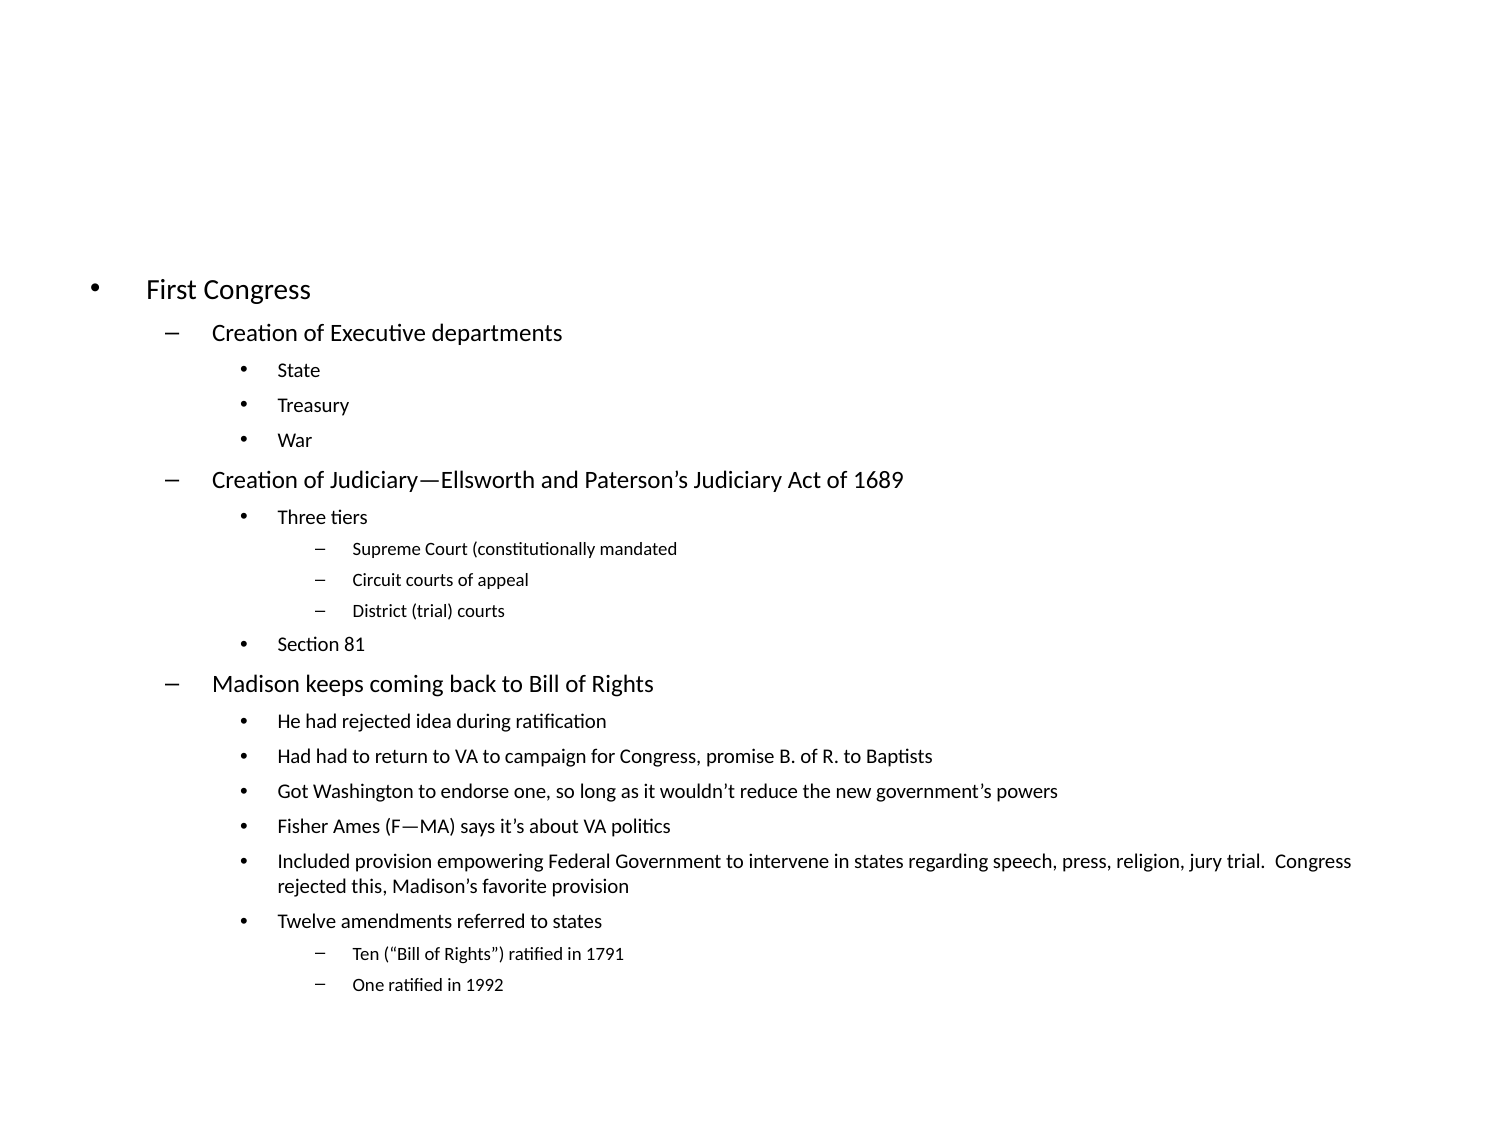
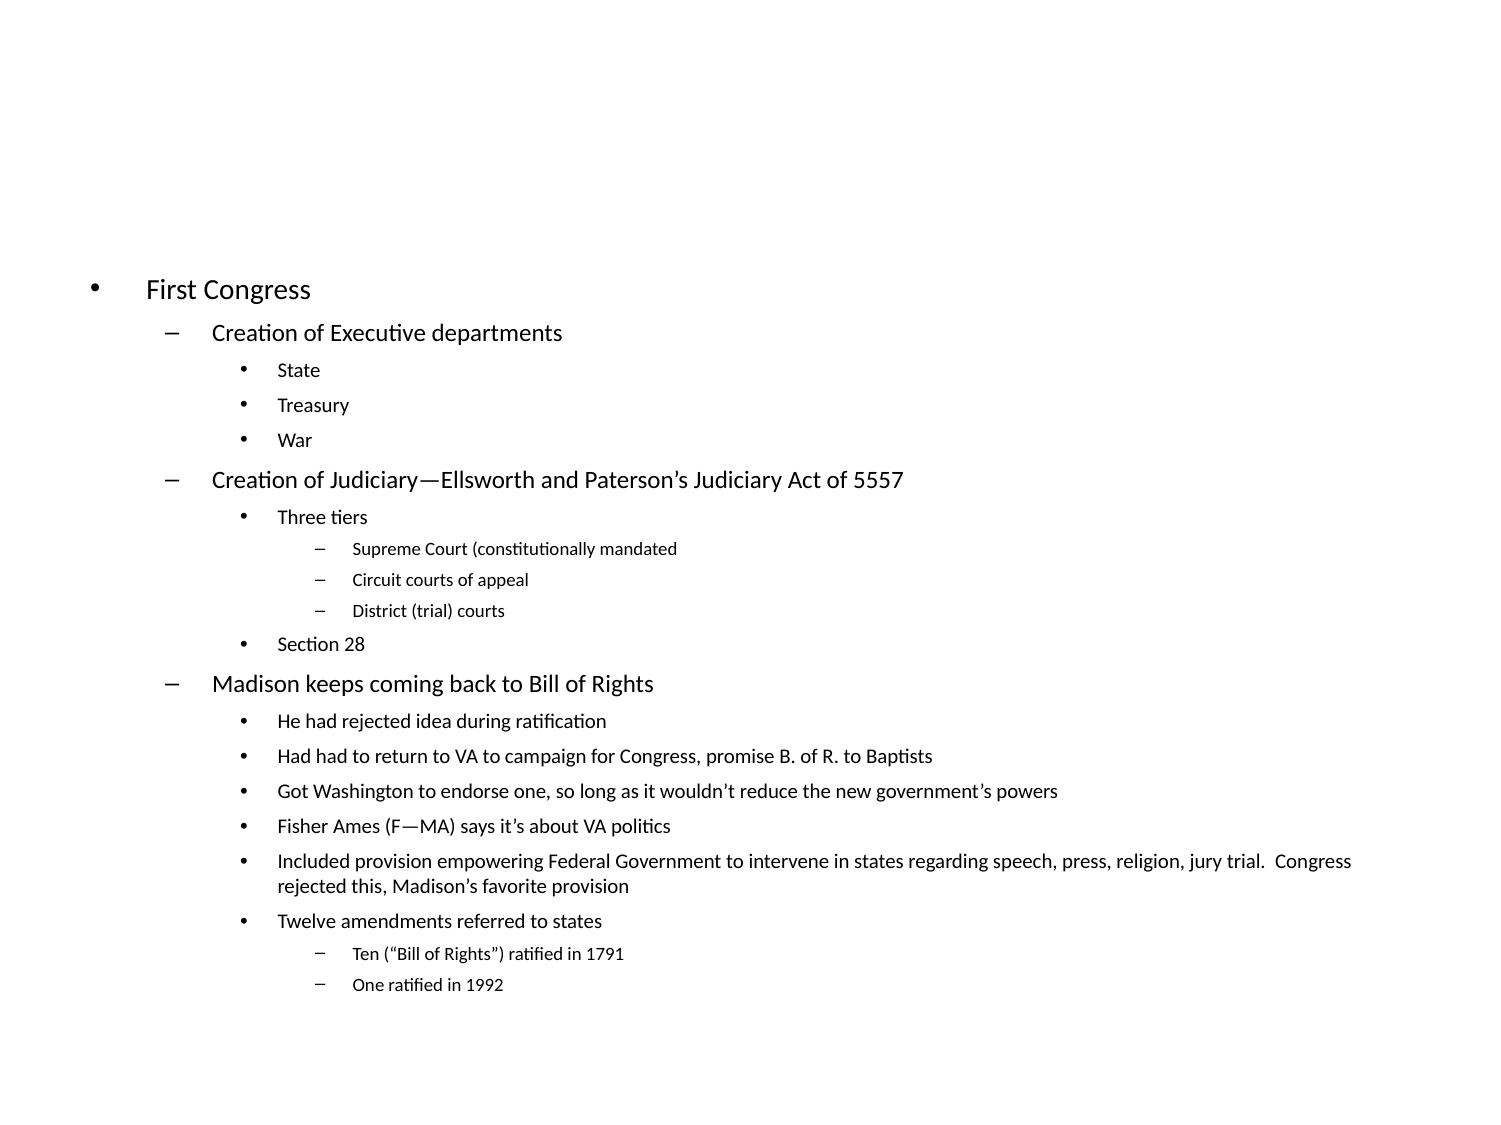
1689: 1689 -> 5557 (878, 481)
81: 81 -> 28 (355, 646)
